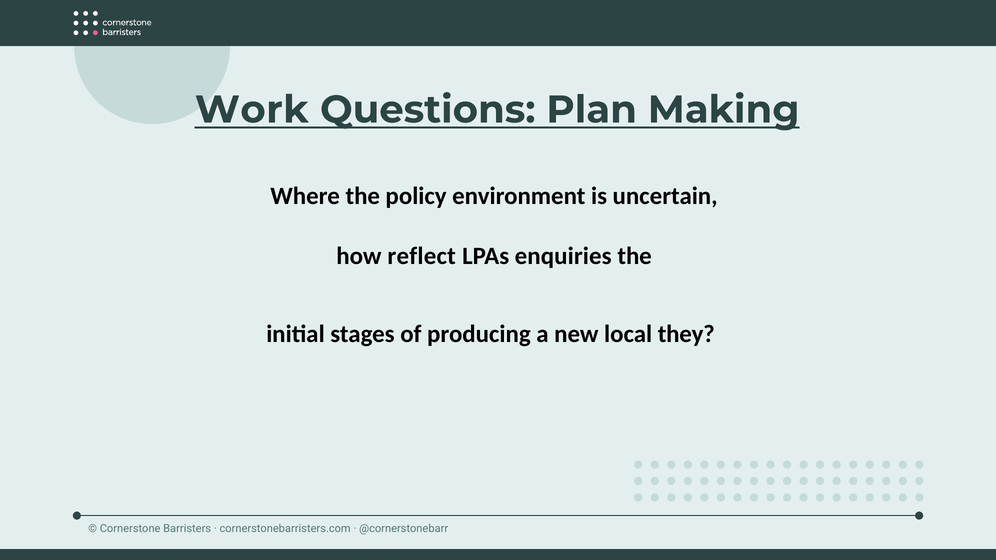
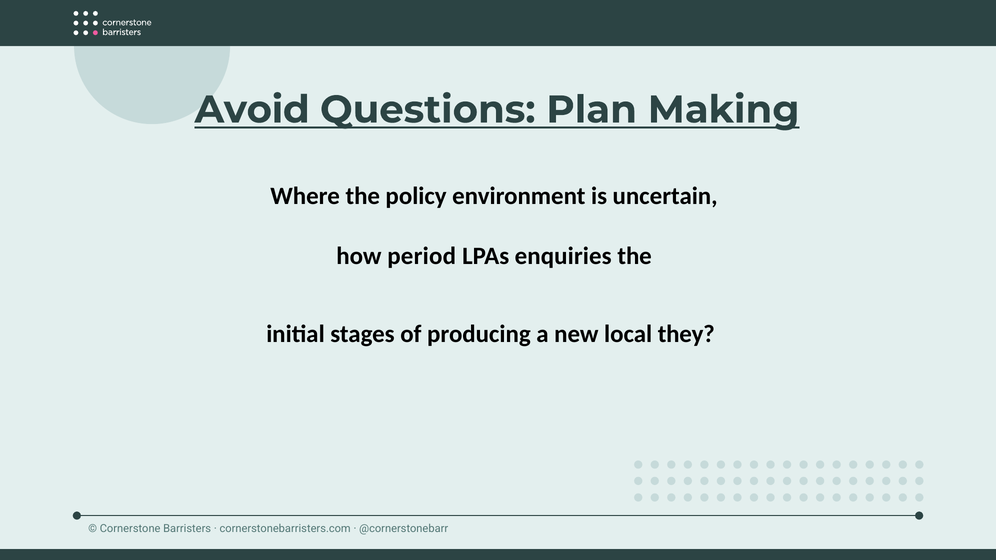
Work: Work -> Avoid (252, 110)
reflect: reflect -> period (422, 256)
